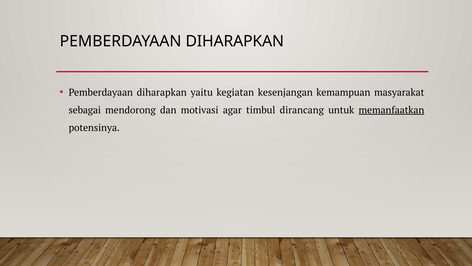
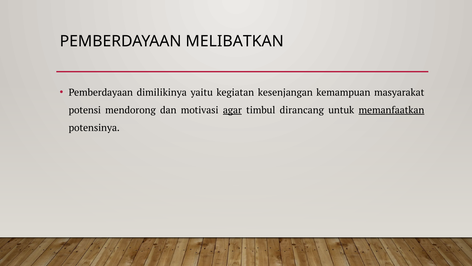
DIHARAPKAN: DIHARAPKAN -> MELIBATKAN (235, 41)
diharapkan: diharapkan -> dimilikinya (162, 92)
sebagai: sebagai -> potensi (85, 110)
agar underline: none -> present (232, 110)
